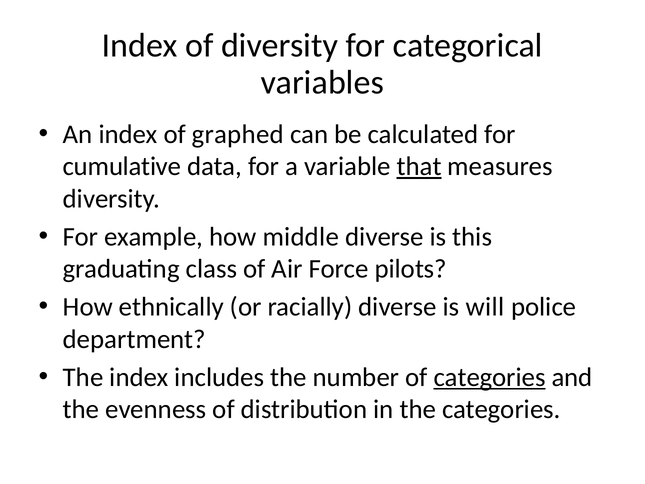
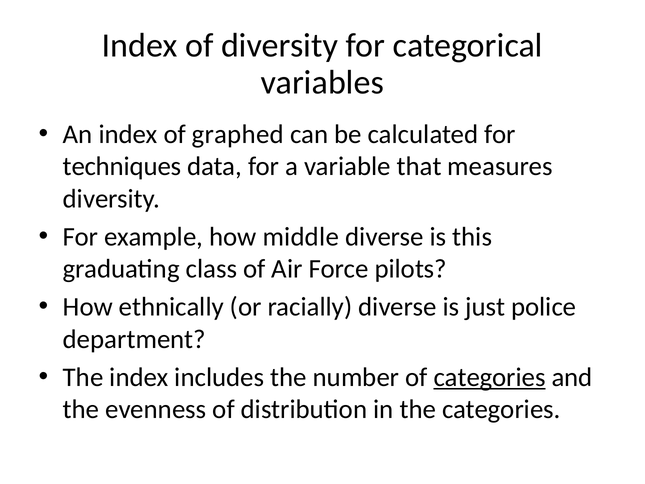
cumulative: cumulative -> techniques (122, 166)
that underline: present -> none (419, 166)
will: will -> just (485, 307)
